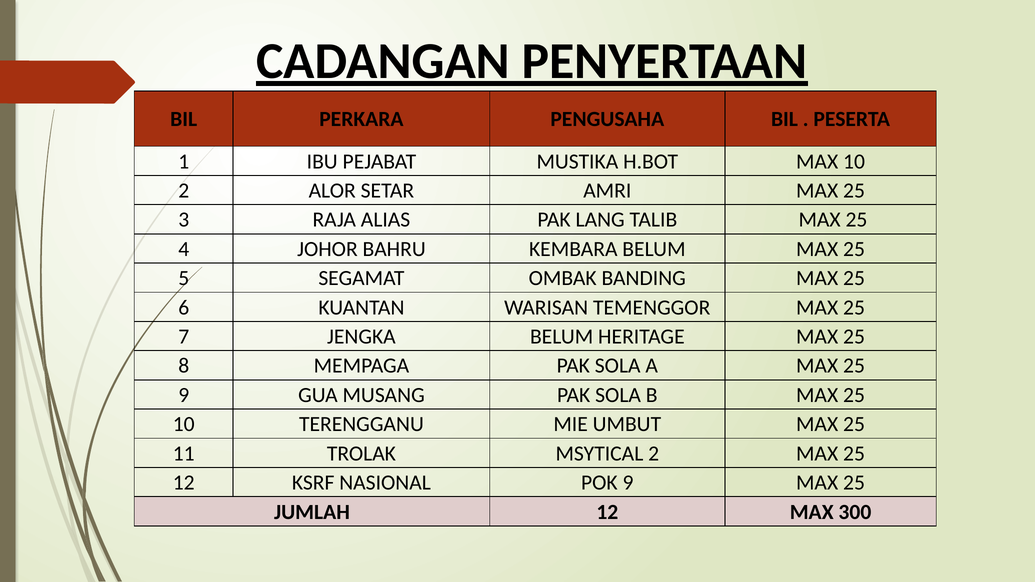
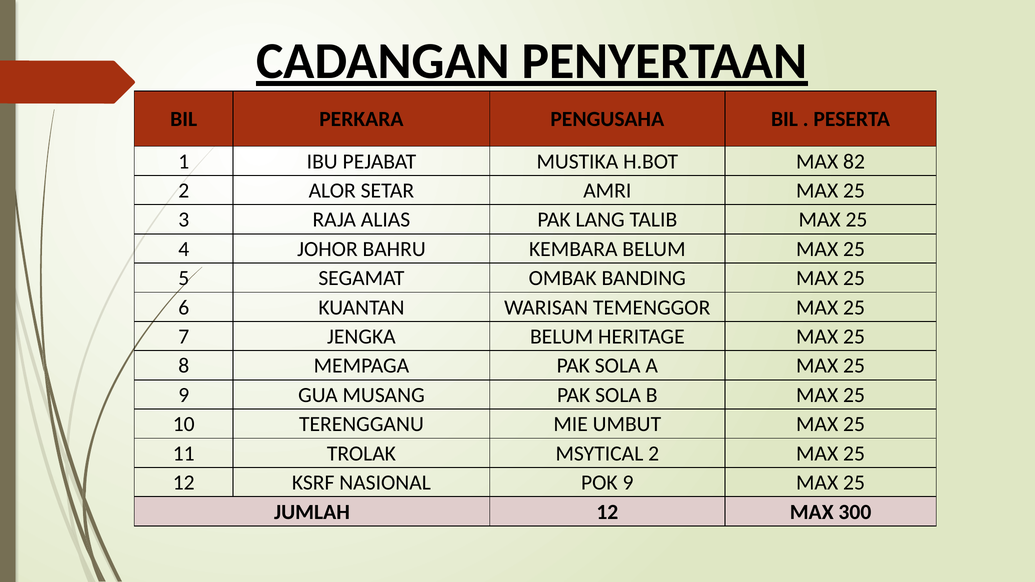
MAX 10: 10 -> 82 (854, 161)
